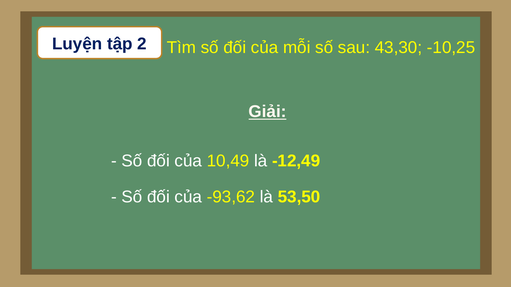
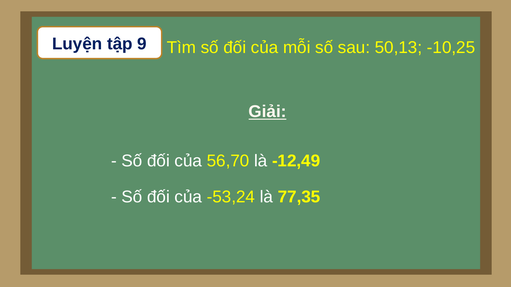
2: 2 -> 9 (142, 44)
43,30: 43,30 -> 50,13 (399, 48)
10,49: 10,49 -> 56,70 (228, 161)
-93,62: -93,62 -> -53,24 (231, 197)
53,50: 53,50 -> 77,35 (299, 197)
